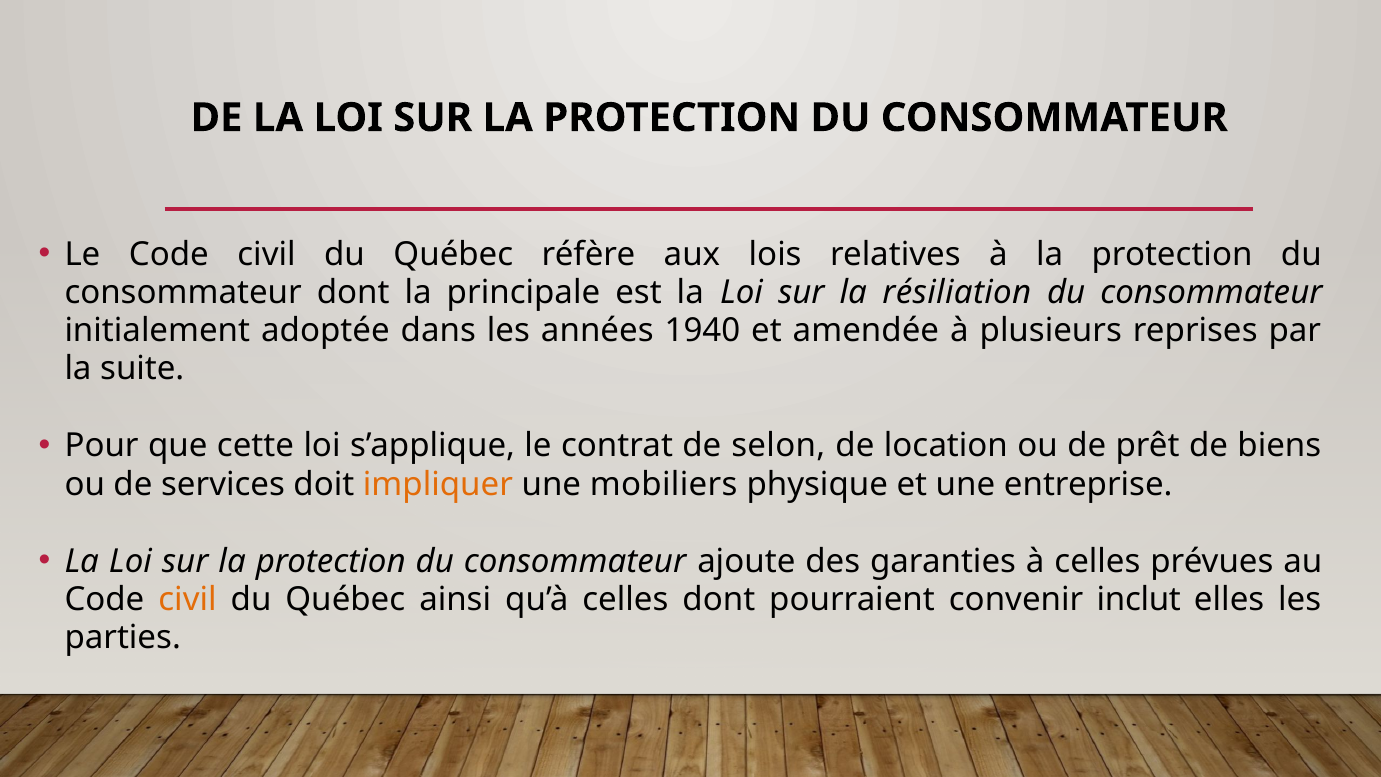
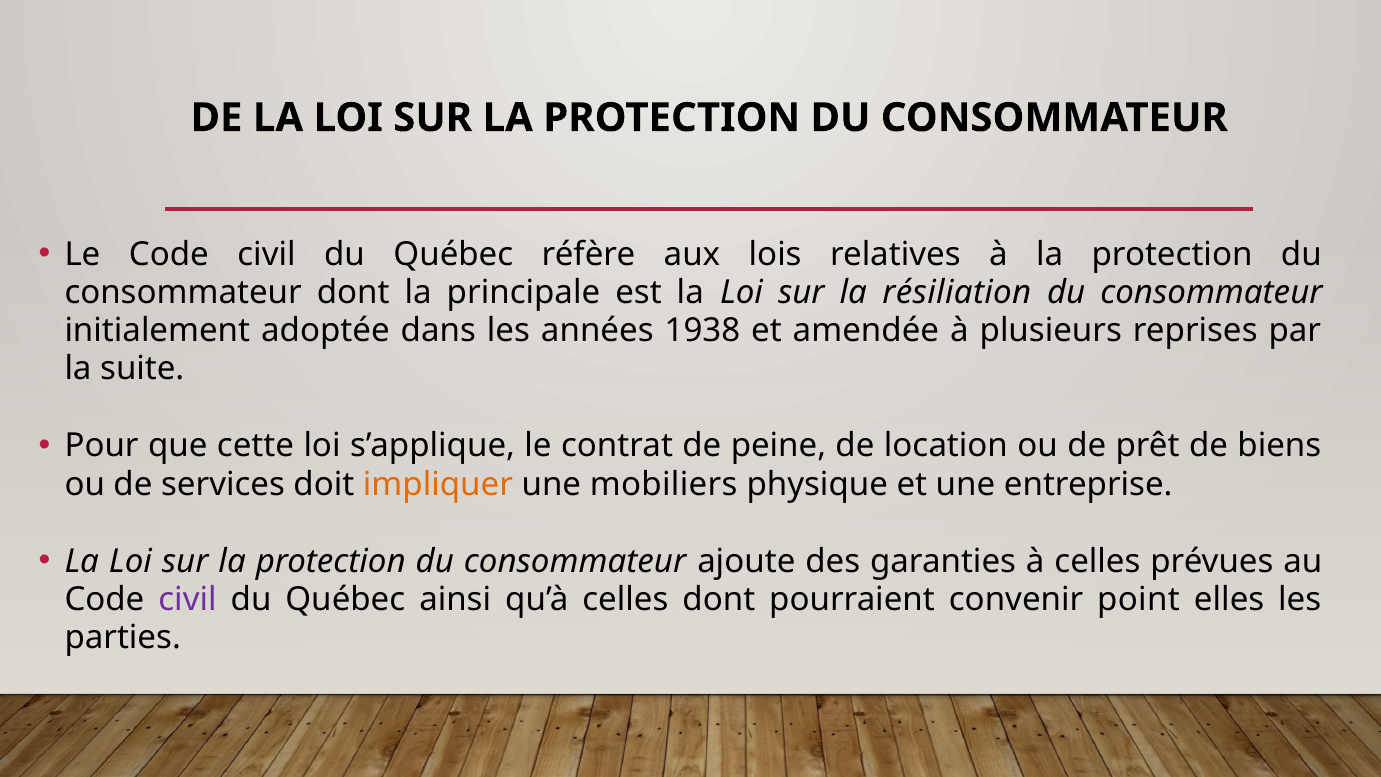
1940: 1940 -> 1938 (702, 330)
selon: selon -> peine (778, 446)
civil colour: orange -> purple (187, 600)
inclut: inclut -> point (1138, 600)
